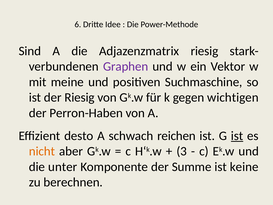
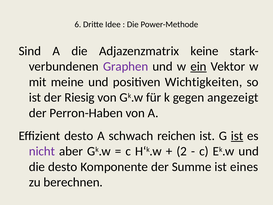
Adjazenzmatrix riesig: riesig -> keine (205, 51)
ein underline: none -> present (198, 66)
Suchmaschine: Suchmaschine -> Wichtigkeiten (204, 82)
wichtigen: wichtigen -> angezeigt (233, 97)
nicht colour: orange -> purple (42, 151)
3: 3 -> 2 (182, 151)
die unter: unter -> desto (63, 167)
keine: keine -> eines (244, 167)
